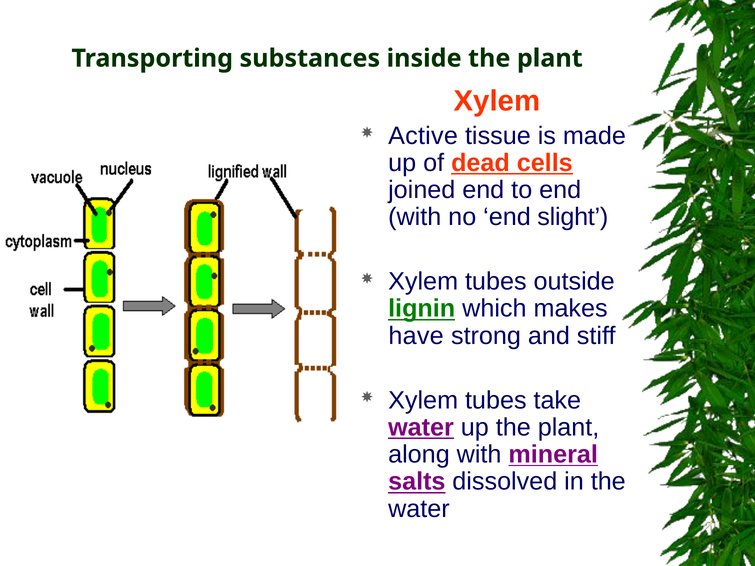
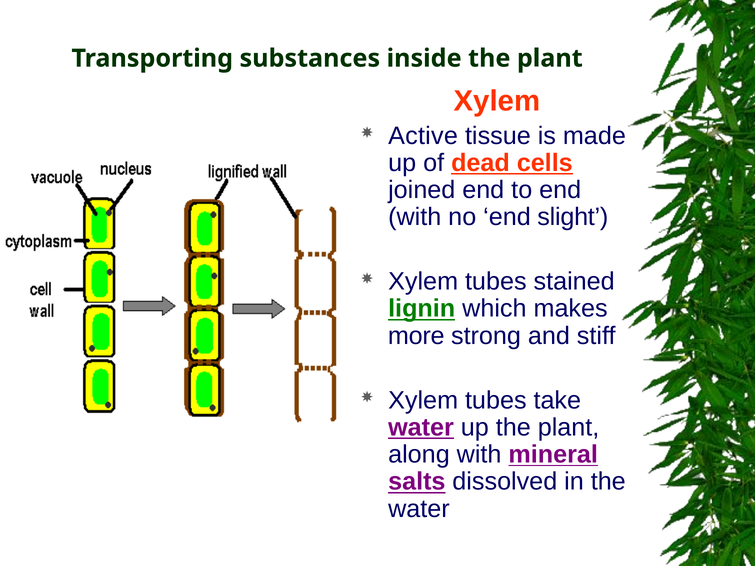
outside: outside -> stained (574, 282)
have: have -> more (416, 336)
